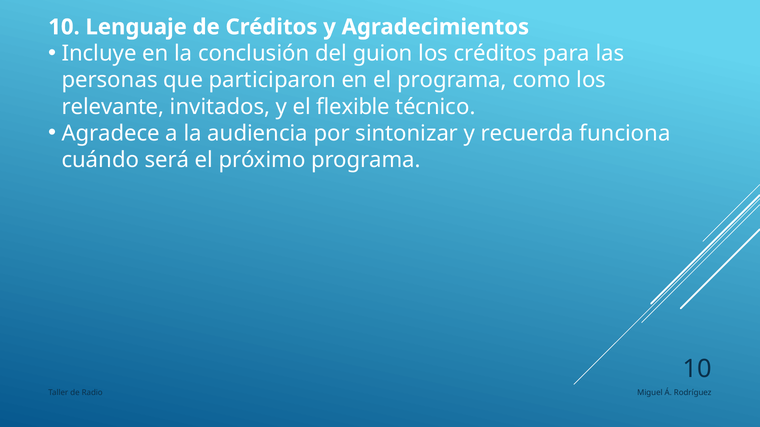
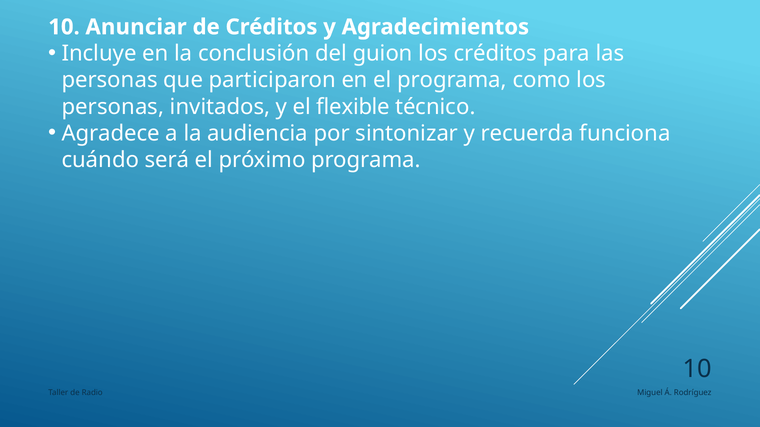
Lenguaje: Lenguaje -> Anunciar (136, 27)
relevante: relevante -> personas (113, 107)
